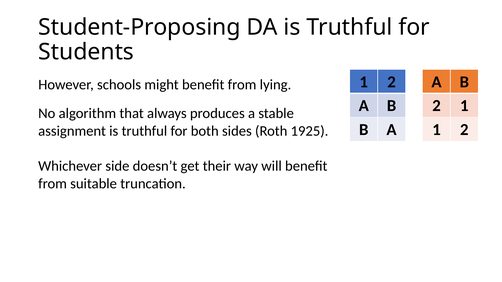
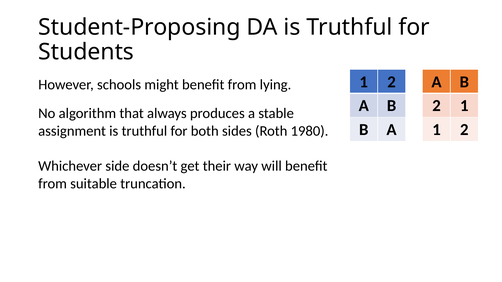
1925: 1925 -> 1980 (310, 131)
